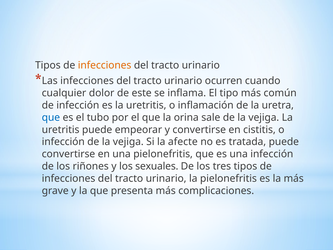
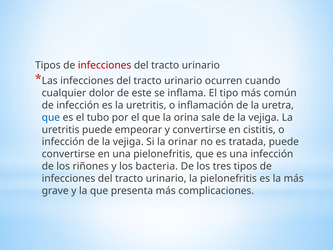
infecciones colour: orange -> red (105, 65)
afecte: afecte -> orinar (183, 142)
sexuales: sexuales -> bacteria (157, 166)
